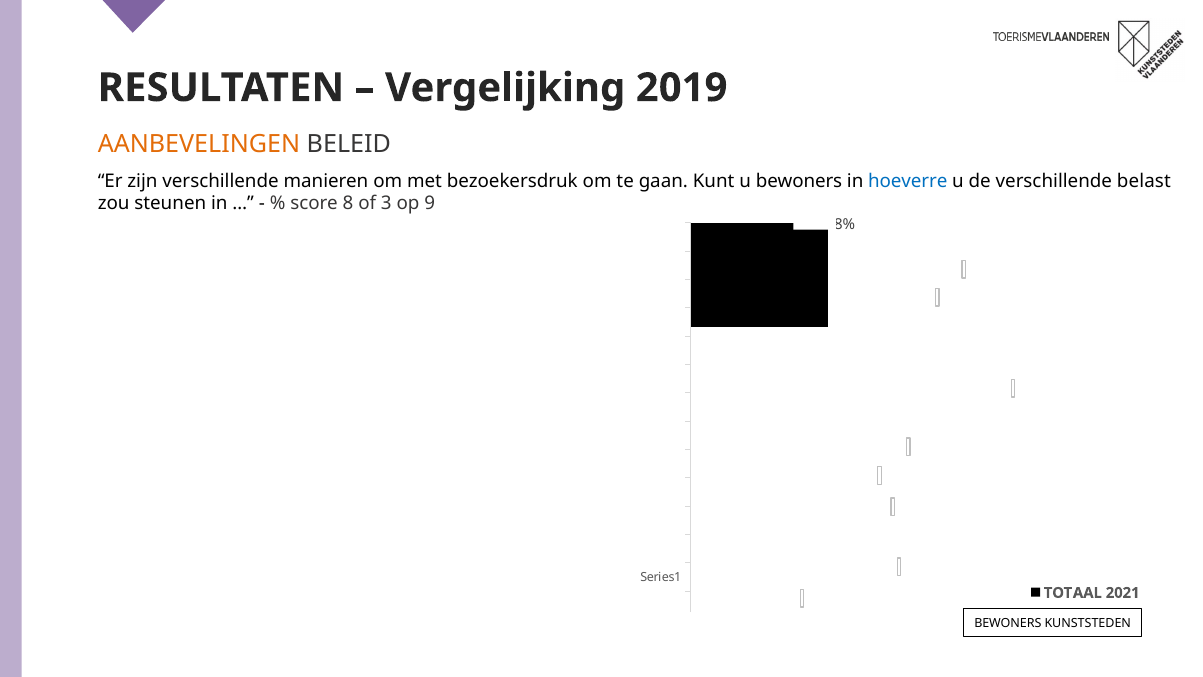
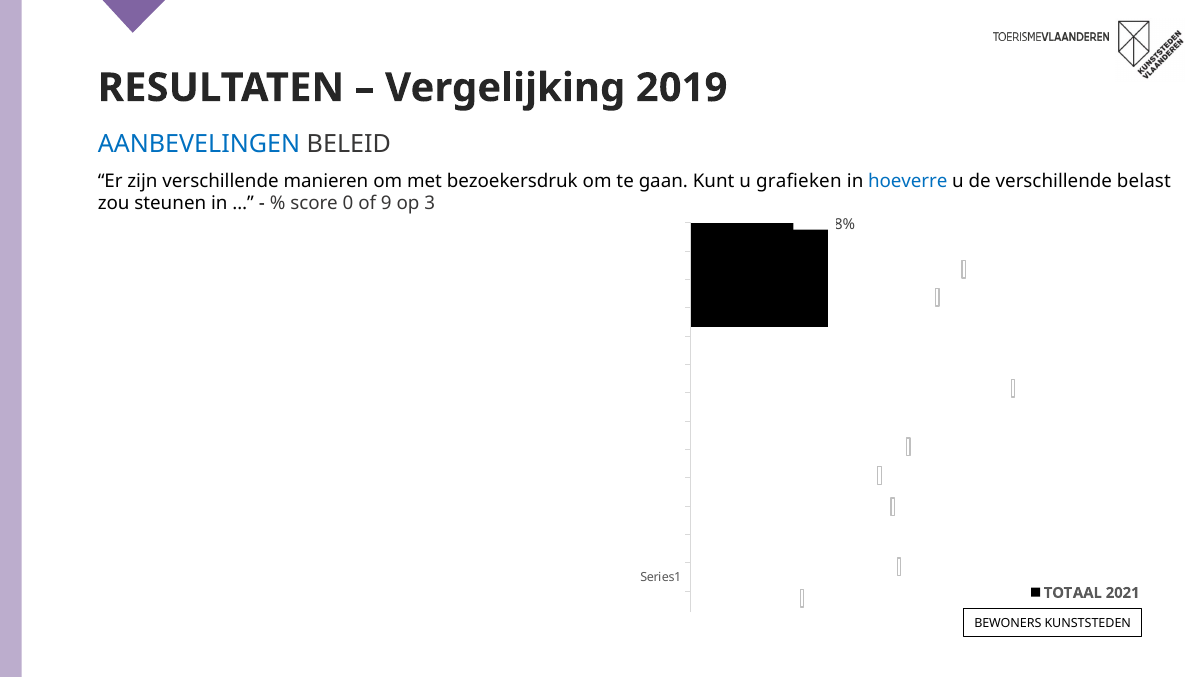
AANBEVELINGEN colour: orange -> blue (199, 144)
u bewoners: bewoners -> grafieken (799, 181)
8: 8 -> 0 (348, 204)
3: 3 -> 9 (386, 204)
9: 9 -> 3 (430, 204)
